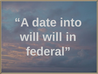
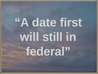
into: into -> first (71, 22)
will will: will -> still (53, 37)
